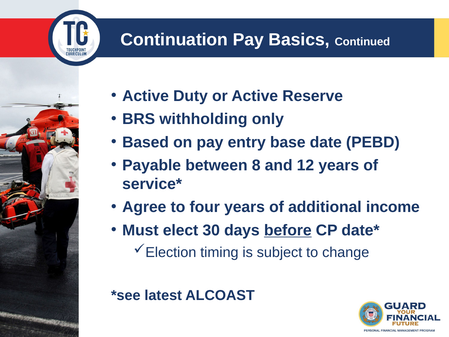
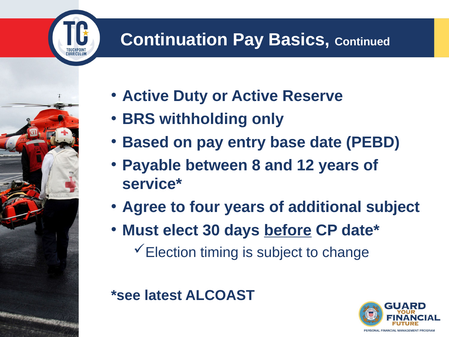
additional income: income -> subject (393, 207)
